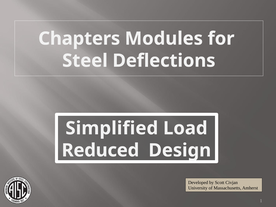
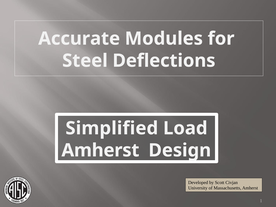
Chapters: Chapters -> Accurate (79, 39)
Reduced: Reduced -> Amherst (100, 150)
